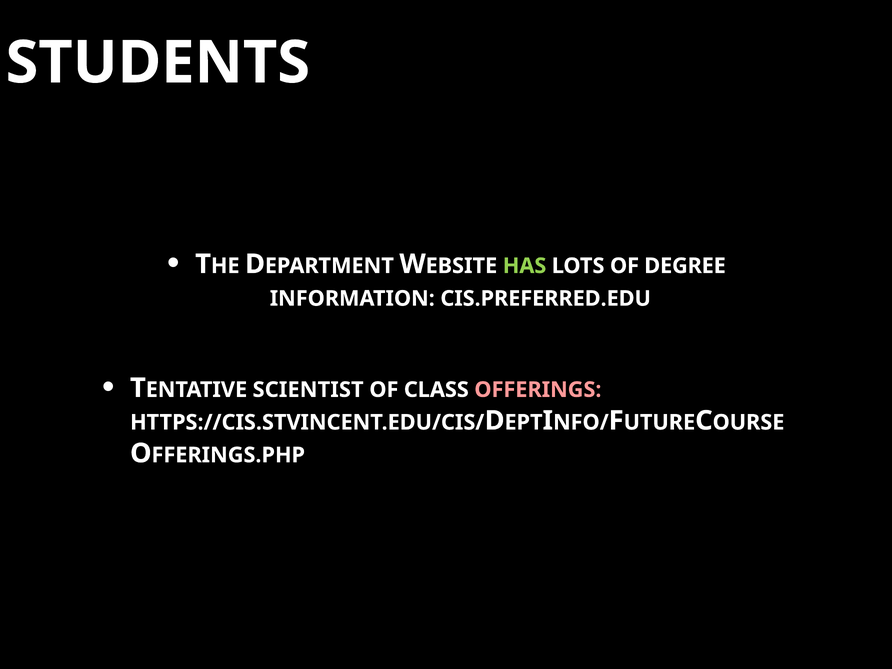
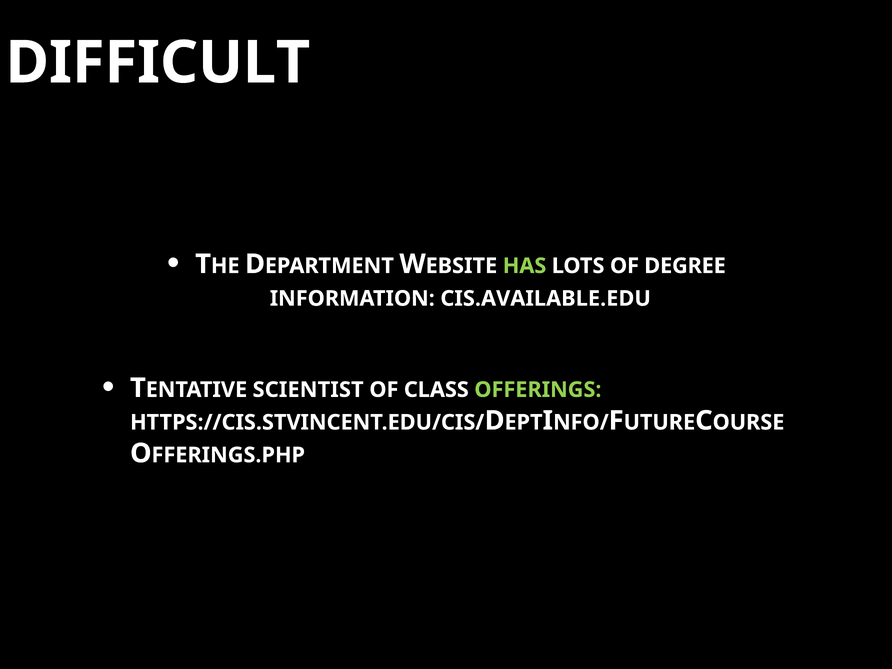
STUDENTS: STUDENTS -> DIFFICULT (158, 63)
CIS.PREFERRED.EDU: CIS.PREFERRED.EDU -> CIS.AVAILABLE.EDU (546, 299)
OFFERINGS colour: pink -> light green (538, 390)
